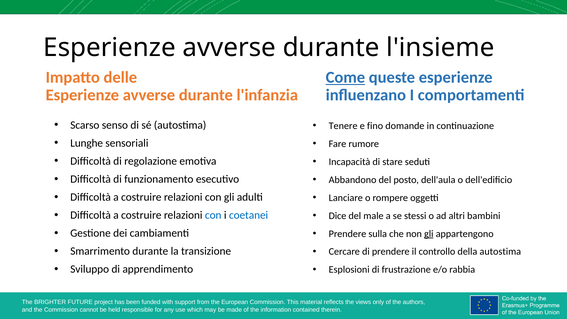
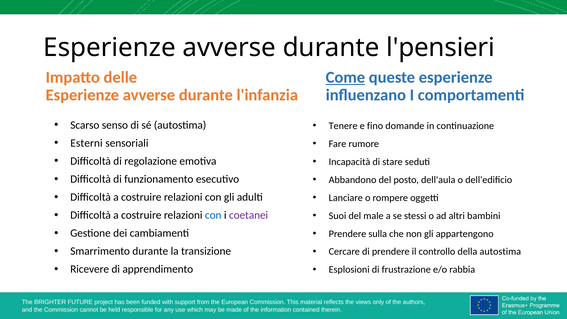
l'insieme: l'insieme -> l'pensieri (441, 48)
Lunghe: Lunghe -> Esterni (87, 143)
coetanei colour: blue -> purple (249, 215)
Dice: Dice -> Suoi (337, 216)
gli underline: present -> none (429, 234)
Sviluppo: Sviluppo -> Ricevere (90, 269)
